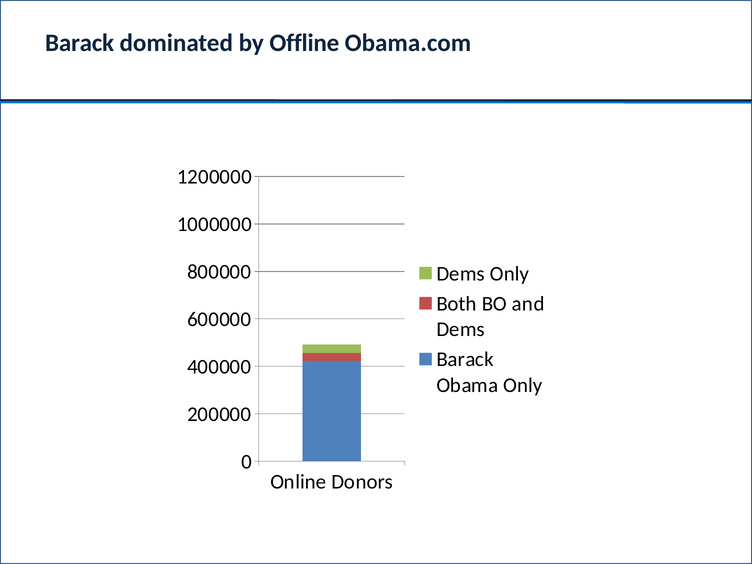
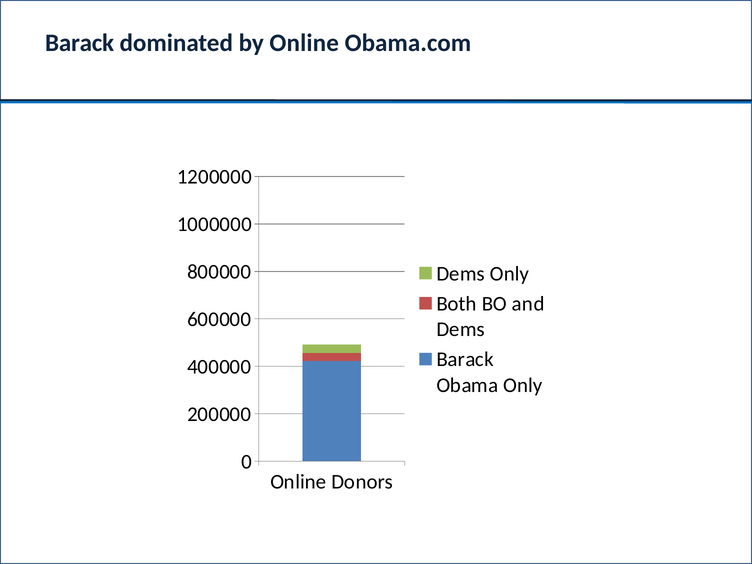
by Offline: Offline -> Online (304, 43)
